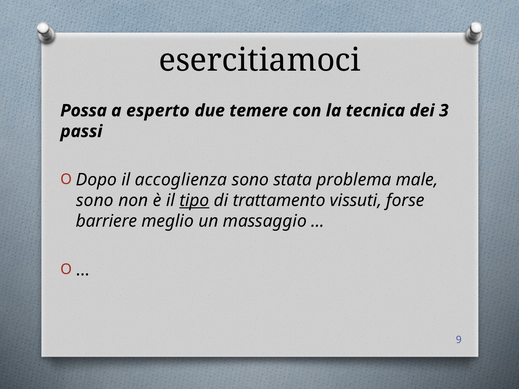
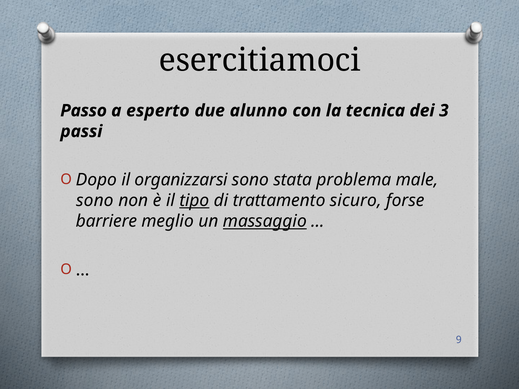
Possa: Possa -> Passo (84, 111)
temere: temere -> alunno (259, 111)
accoglienza: accoglienza -> organizzarsi (181, 180)
vissuti: vissuti -> sicuro (356, 201)
massaggio underline: none -> present (265, 221)
